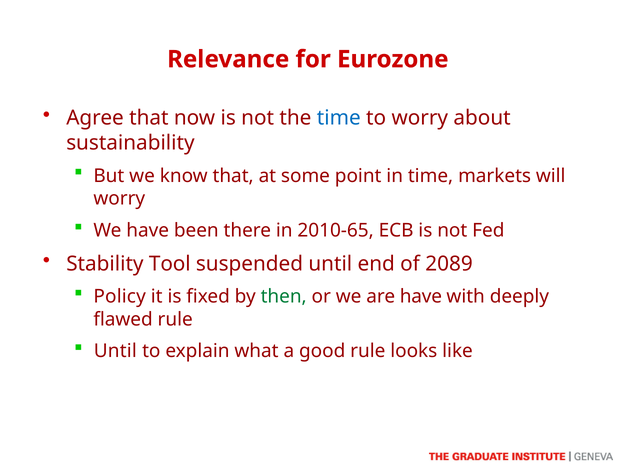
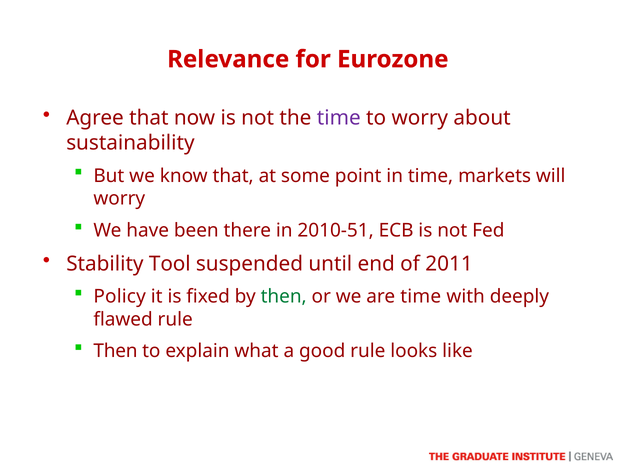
time colour: blue -> purple (339, 118)
2010-65: 2010-65 -> 2010-51 (336, 230)
2089: 2089 -> 2011 (449, 263)
are have: have -> time (421, 296)
Until: Until -> Then (115, 351)
